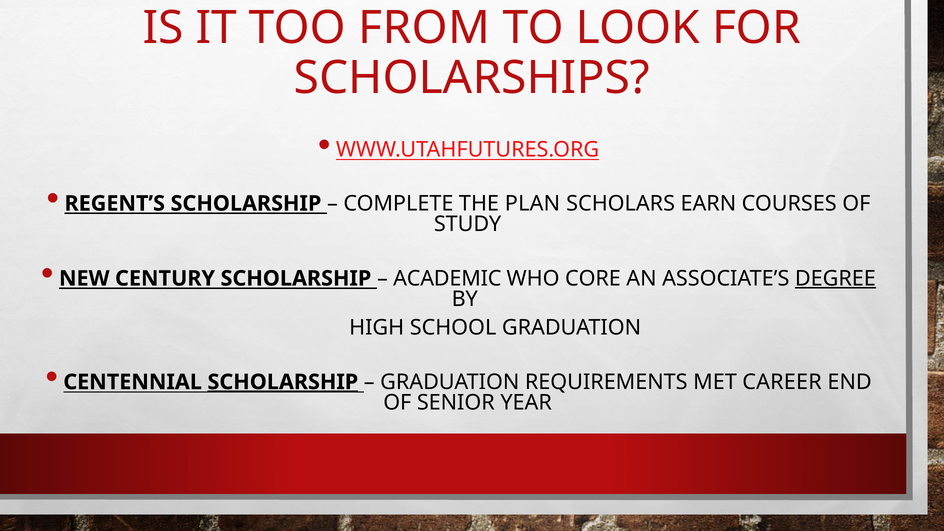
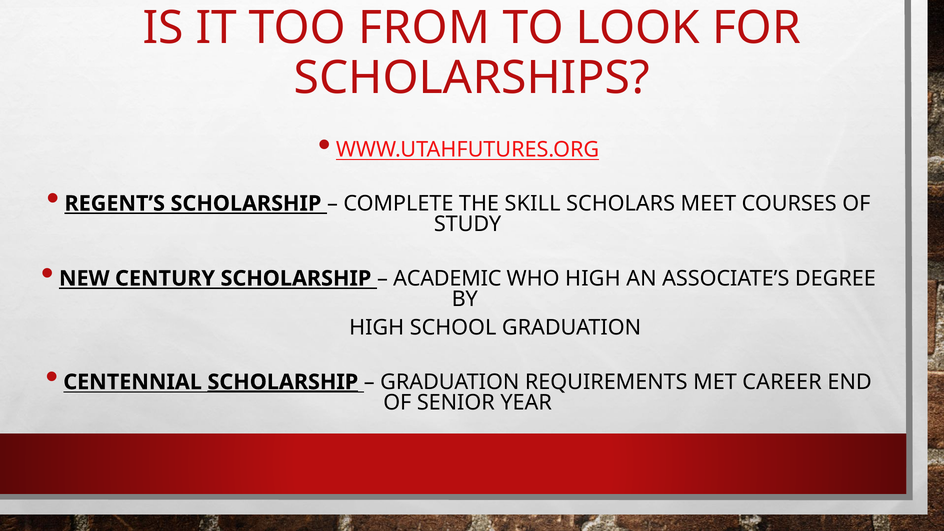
PLAN: PLAN -> SKILL (533, 204)
EARN: EARN -> MEET (708, 204)
WHO CORE: CORE -> HIGH (593, 278)
DEGREE underline: present -> none (835, 278)
